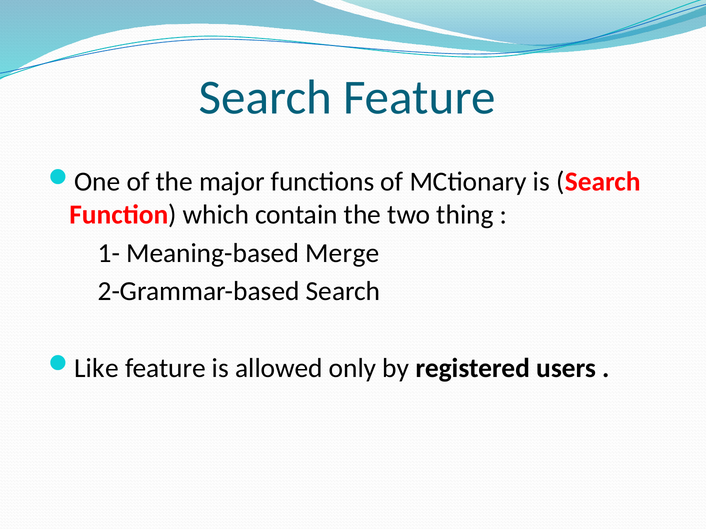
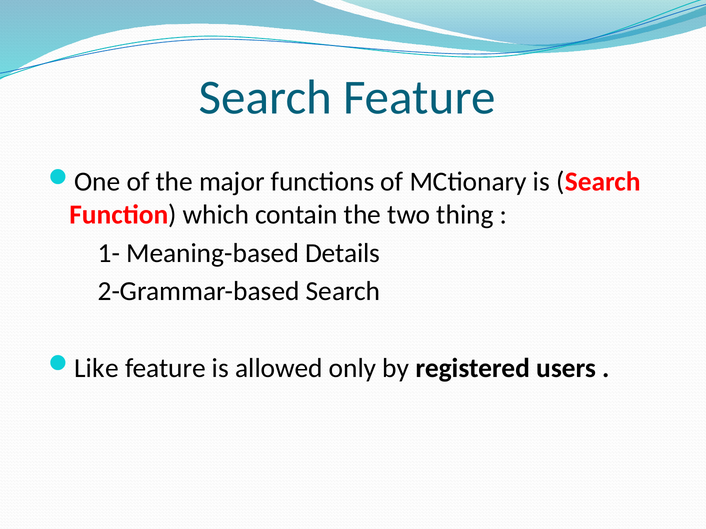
Merge: Merge -> Details (342, 253)
